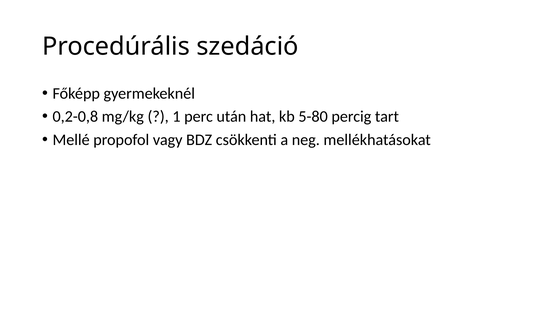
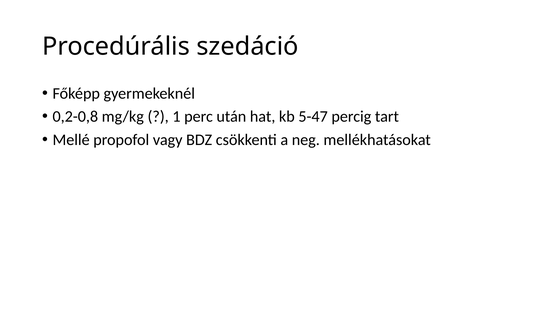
5-80: 5-80 -> 5-47 (313, 117)
